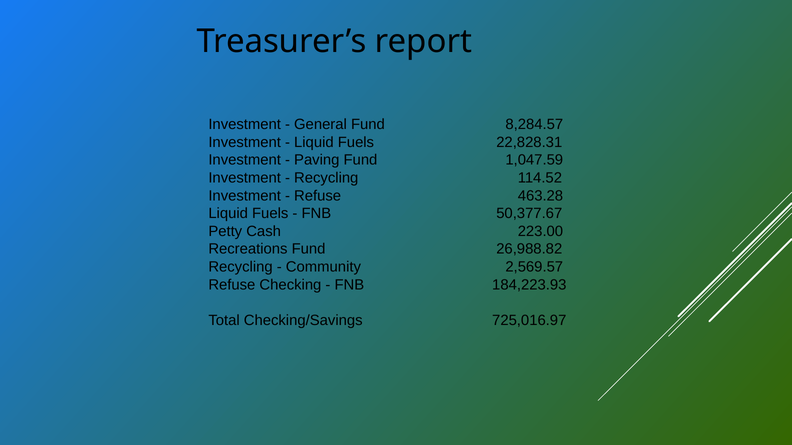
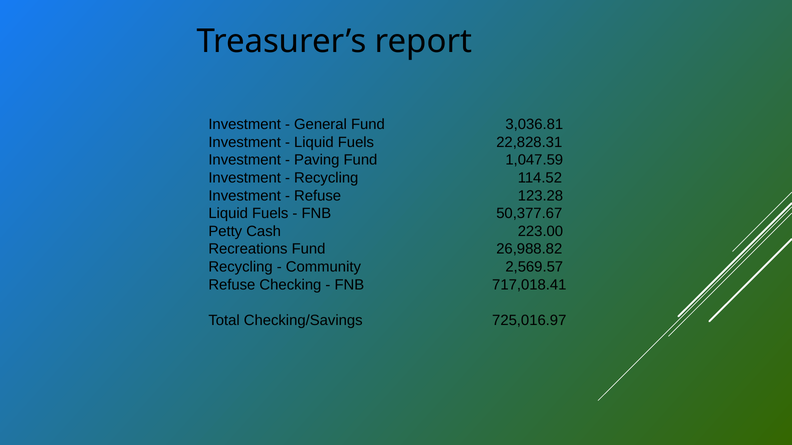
8,284.57: 8,284.57 -> 3,036.81 (534, 125)
463.28: 463.28 -> 123.28 (540, 196)
184,223.93: 184,223.93 -> 717,018.41 (529, 285)
